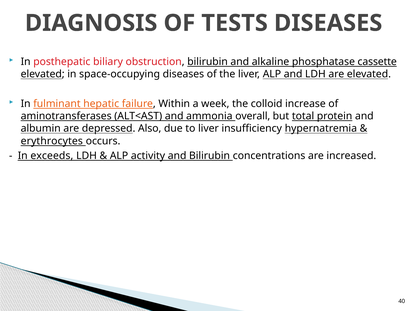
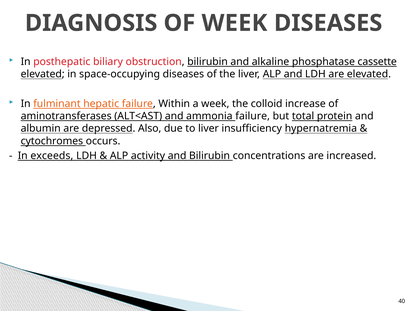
OF TESTS: TESTS -> WEEK (234, 23)
ammonia overall: overall -> failure (253, 116)
erythrocytes: erythrocytes -> cytochromes (52, 141)
